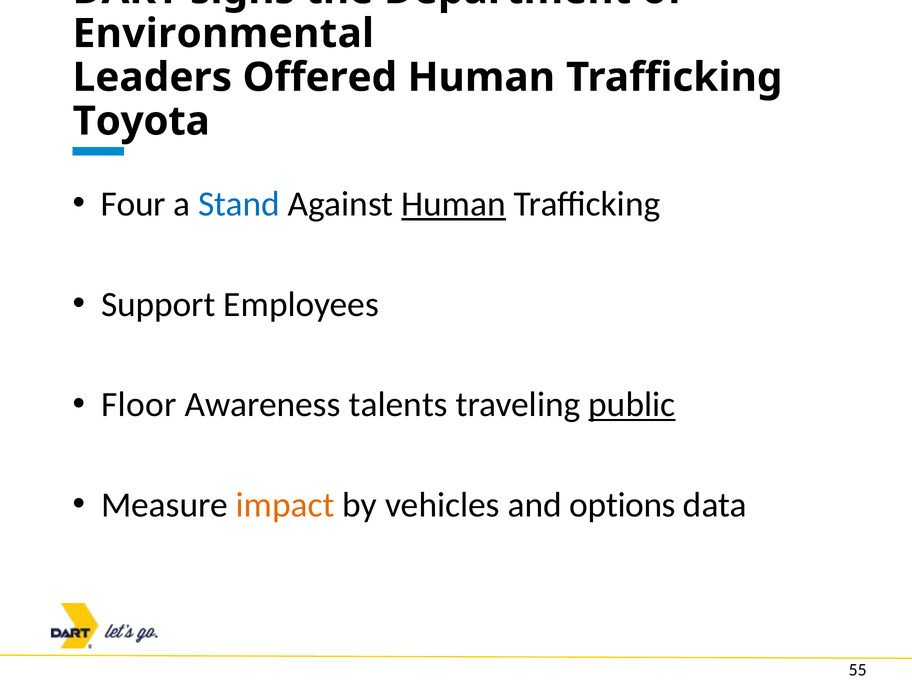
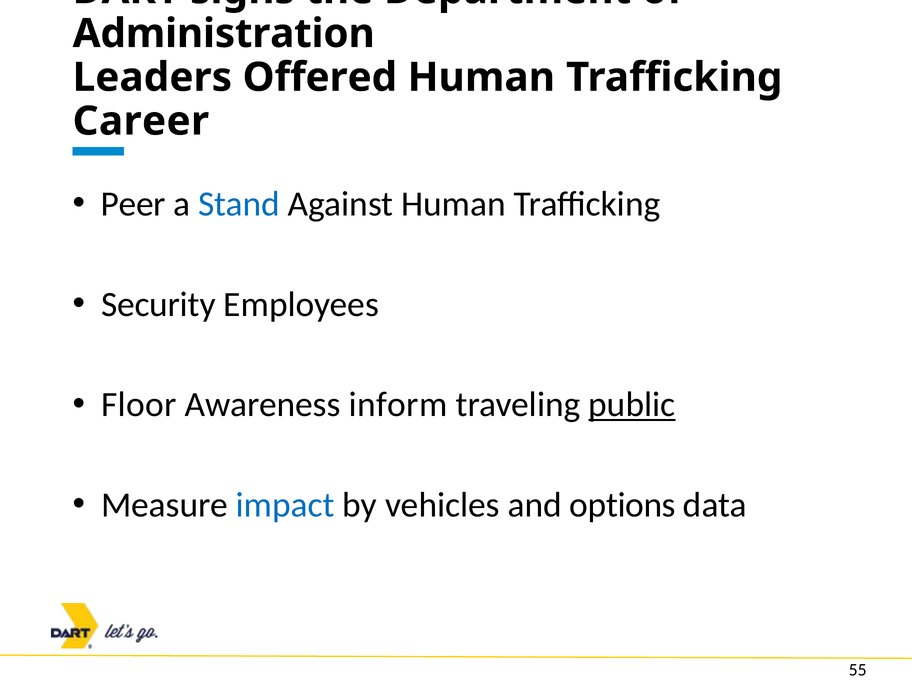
Environmental: Environmental -> Administration (224, 34)
Toyota: Toyota -> Career (141, 121)
Four: Four -> Peer (133, 204)
Human underline: present -> none (454, 204)
Support: Support -> Security (158, 304)
talents: talents -> inform (398, 405)
impact colour: orange -> blue (285, 505)
